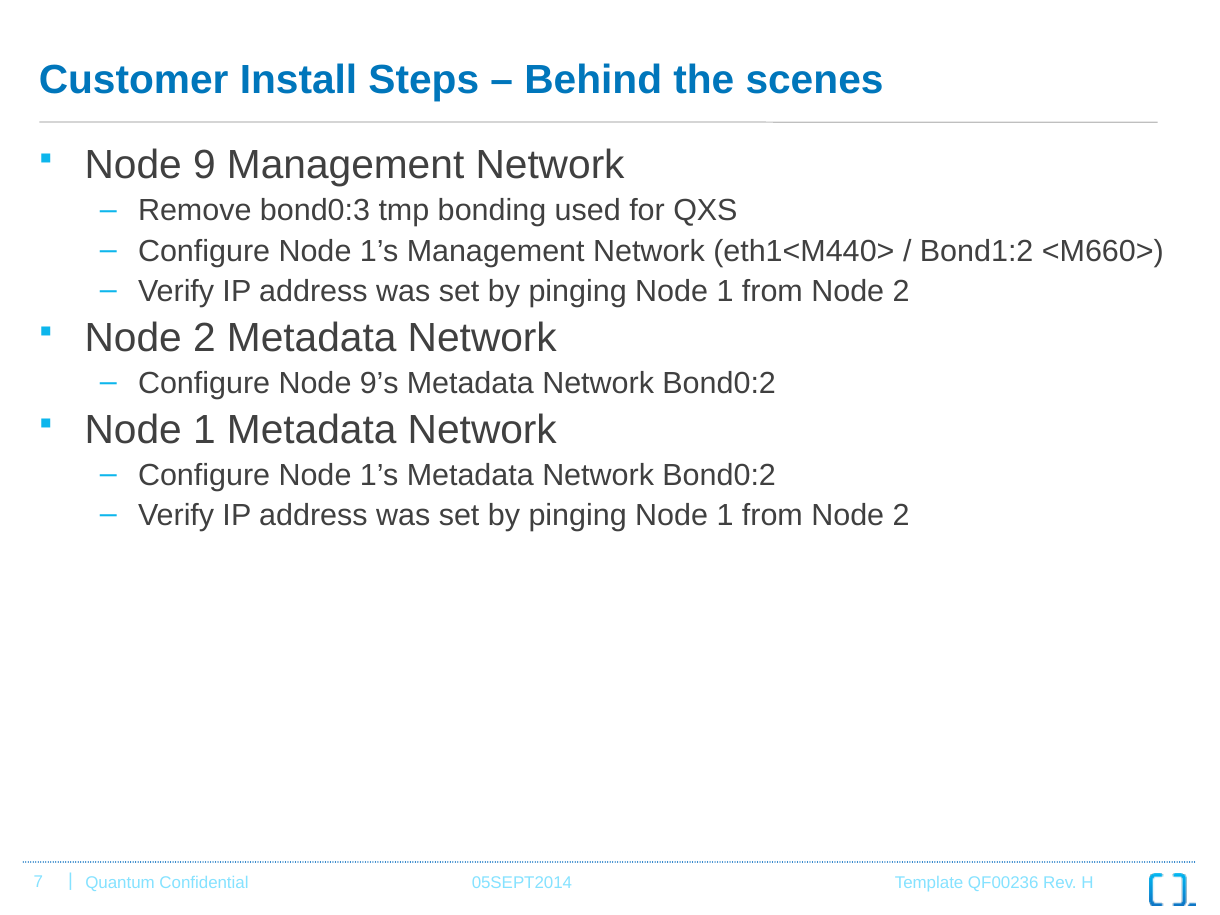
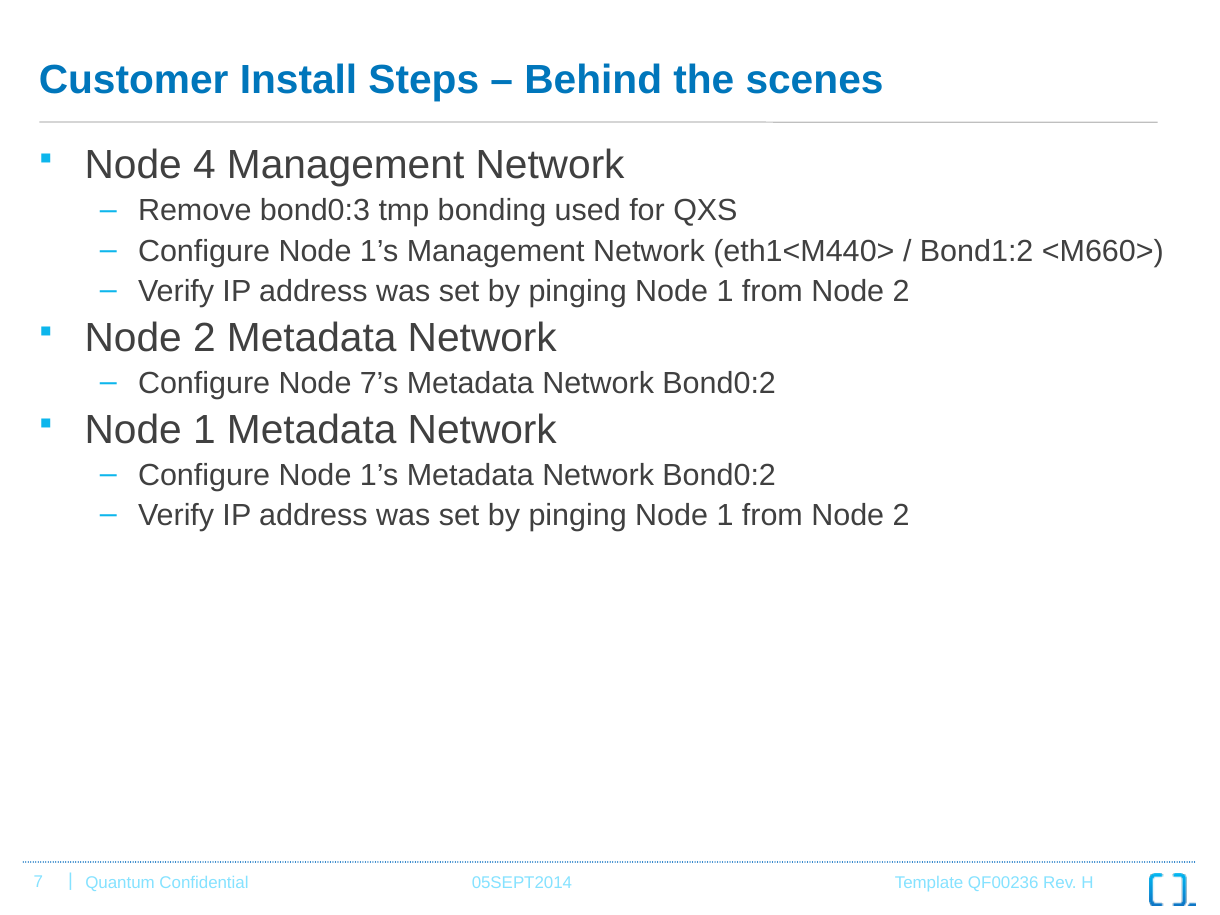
9: 9 -> 4 (204, 166)
9’s: 9’s -> 7’s (379, 383)
